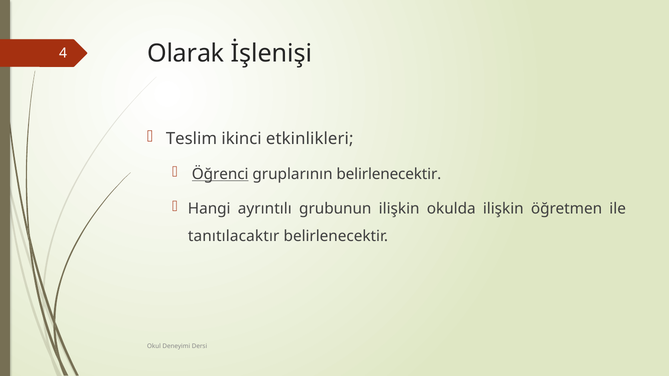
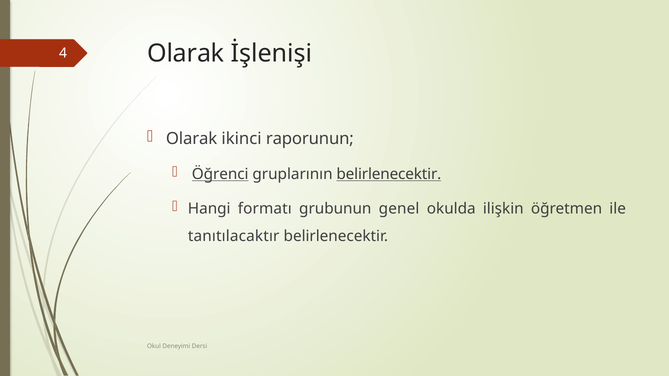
Teslim: Teslim -> Olarak (192, 139)
etkinlikleri: etkinlikleri -> raporunun (310, 139)
belirlenecektir underline: none -> present (389, 174)
ayrıntılı: ayrıntılı -> formatı (265, 209)
grubunun ilişkin: ilişkin -> genel (399, 209)
